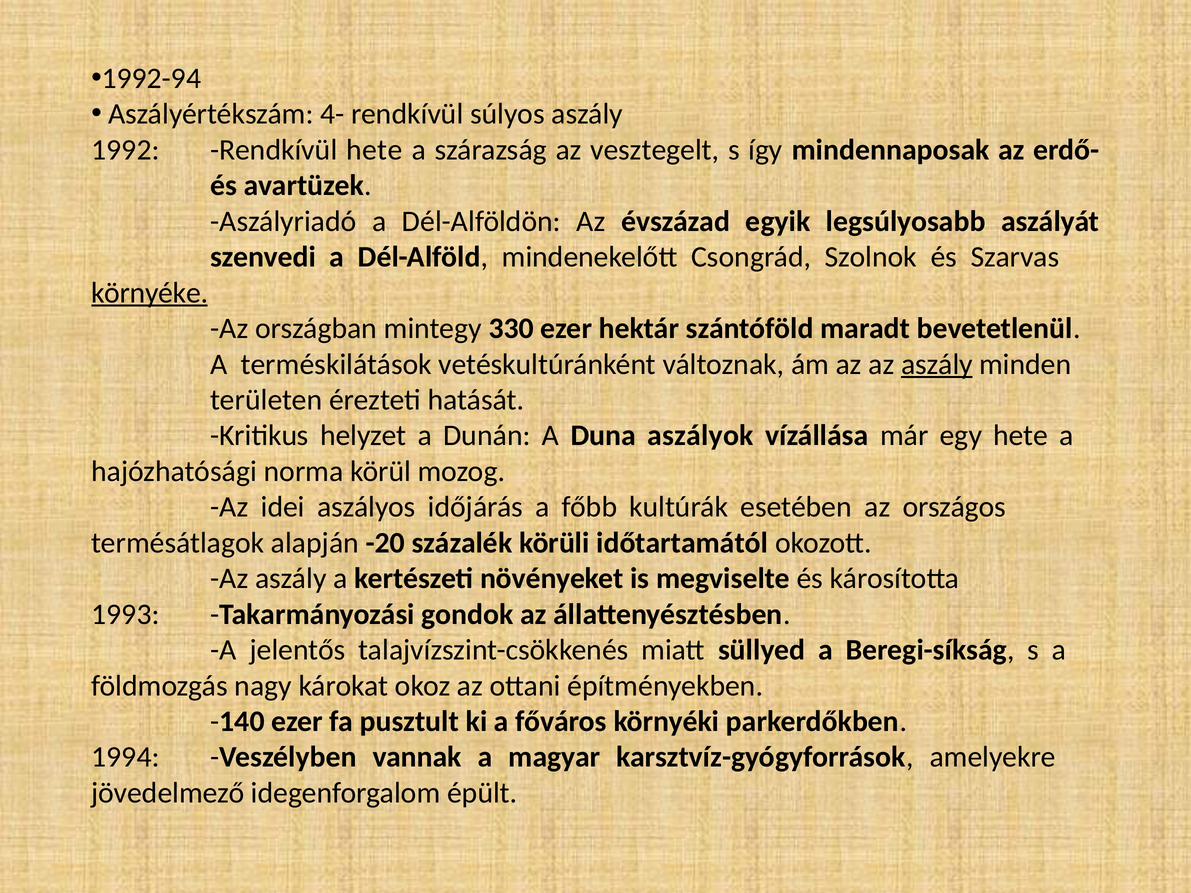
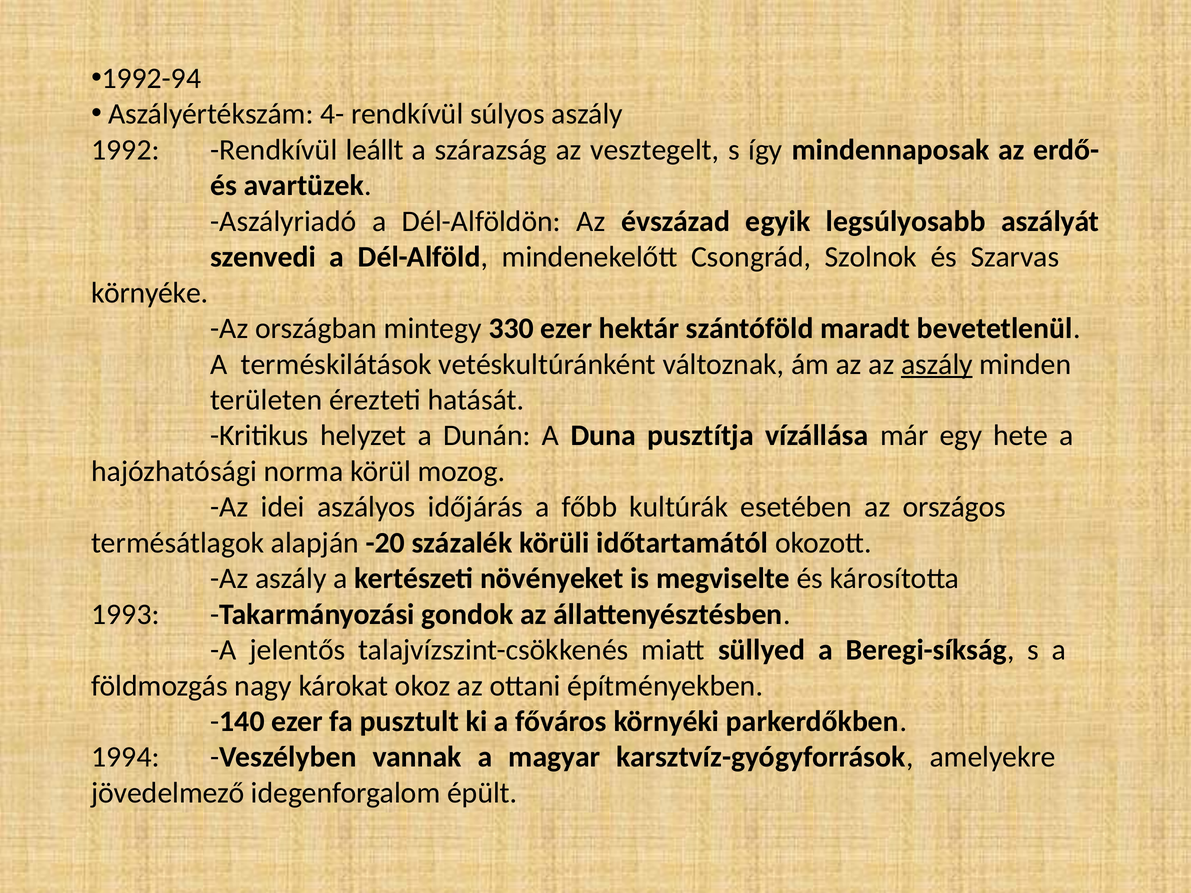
Rendkívül hete: hete -> leállt (375, 150)
környéke underline: present -> none (150, 293)
aszályok: aszályok -> pusztítja (701, 436)
